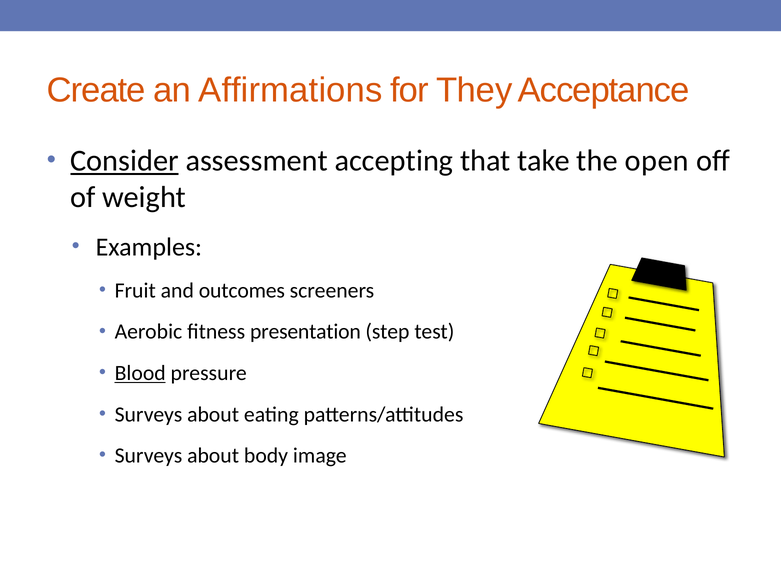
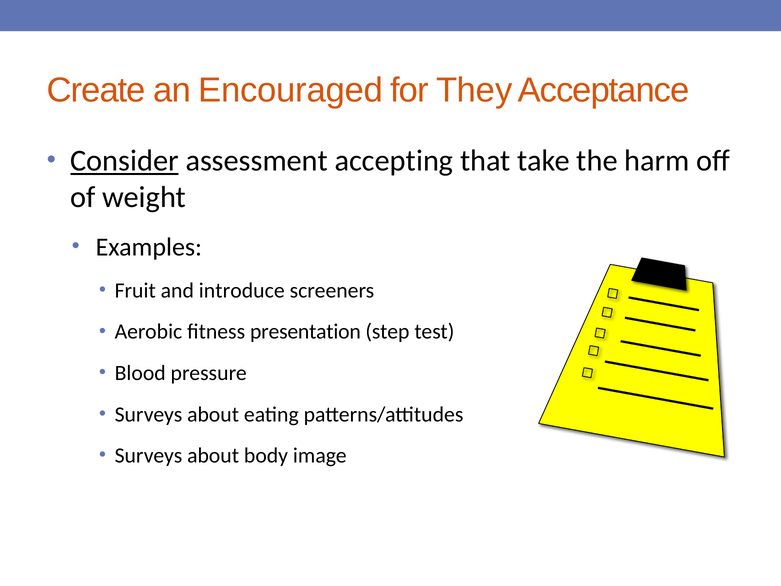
Affirmations: Affirmations -> Encouraged (291, 90)
open: open -> harm (657, 161)
outcomes: outcomes -> introduce (242, 290)
Blood underline: present -> none (140, 373)
